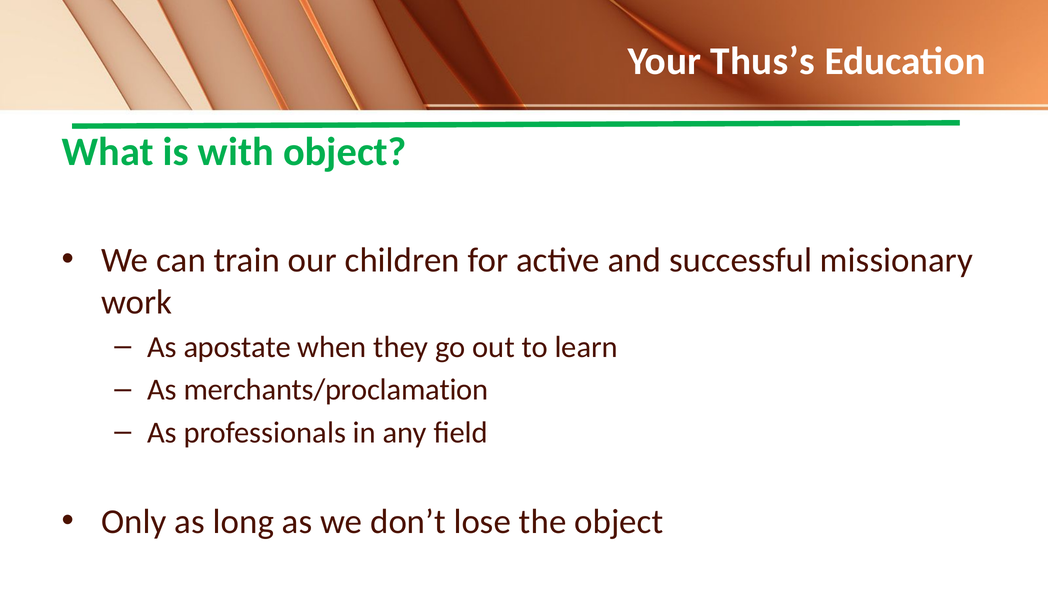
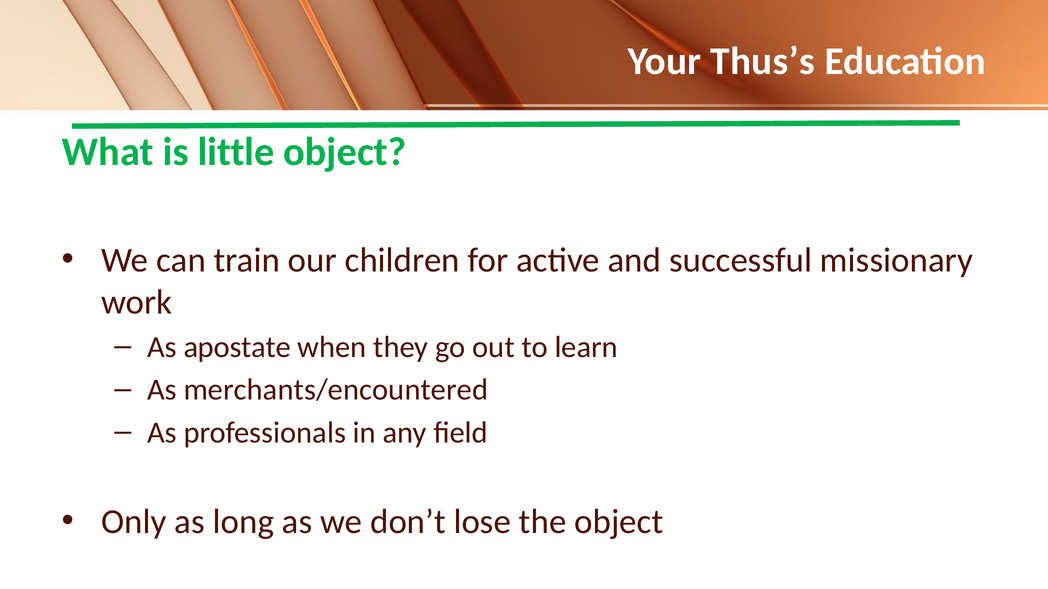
with: with -> little (236, 152)
merchants/proclamation: merchants/proclamation -> merchants/encountered (336, 390)
